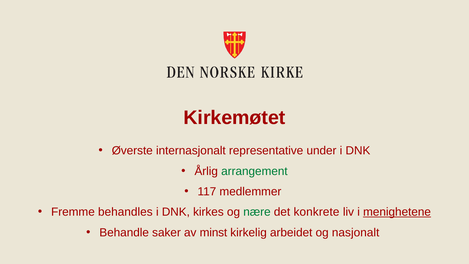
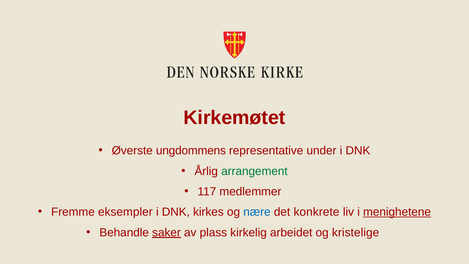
internasjonalt: internasjonalt -> ungdommens (191, 151)
behandles: behandles -> eksempler (125, 212)
nære colour: green -> blue (257, 212)
saker underline: none -> present (166, 232)
minst: minst -> plass (213, 232)
nasjonalt: nasjonalt -> kristelige (356, 232)
